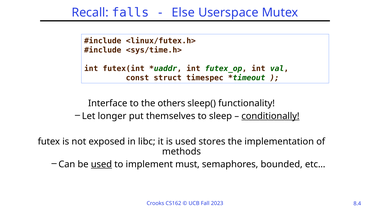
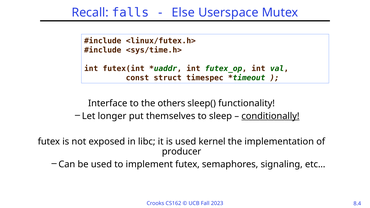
stores: stores -> kernel (212, 142)
methods: methods -> producer (182, 152)
used underline: present -> none (101, 164)
implement must: must -> futex (187, 164)
bounded: bounded -> signaling (282, 164)
